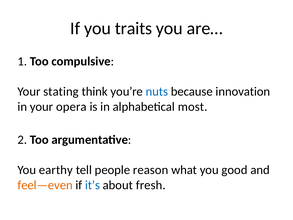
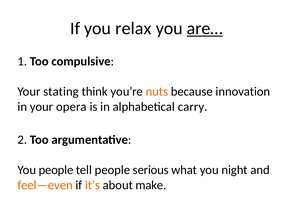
traits: traits -> relax (133, 28)
are… underline: none -> present (205, 28)
nuts colour: blue -> orange (157, 91)
most: most -> carry (193, 107)
You earthy: earthy -> people (56, 170)
reason: reason -> serious (151, 170)
good: good -> night (235, 170)
it’s colour: blue -> orange (92, 185)
fresh: fresh -> make (151, 185)
